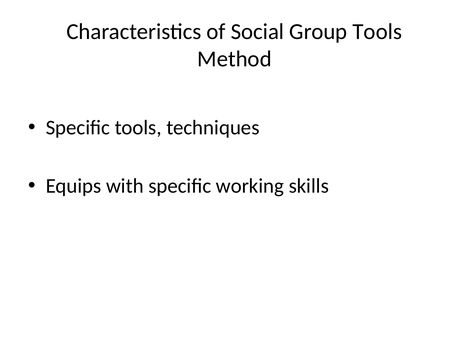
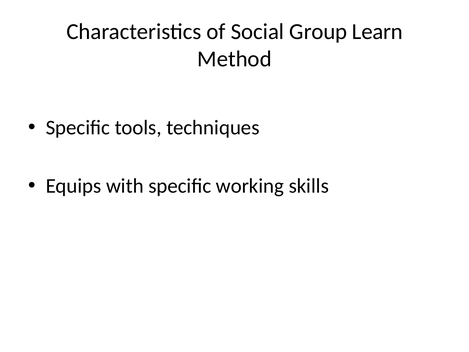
Group Tools: Tools -> Learn (377, 32)
